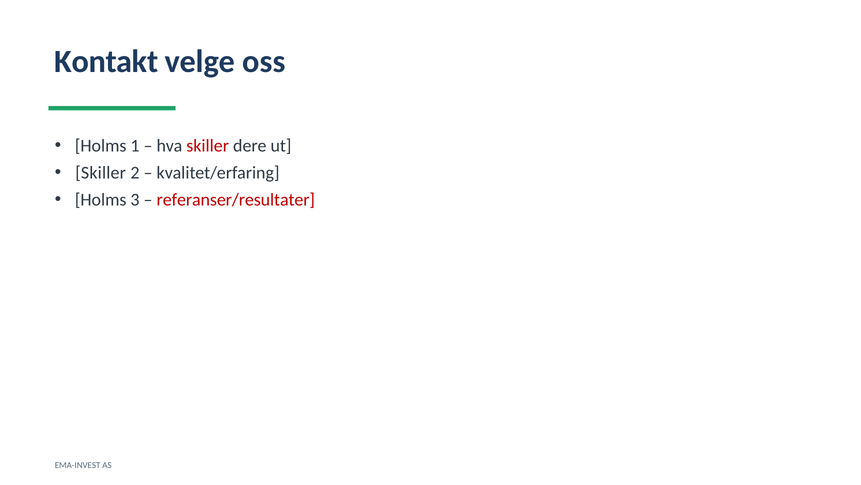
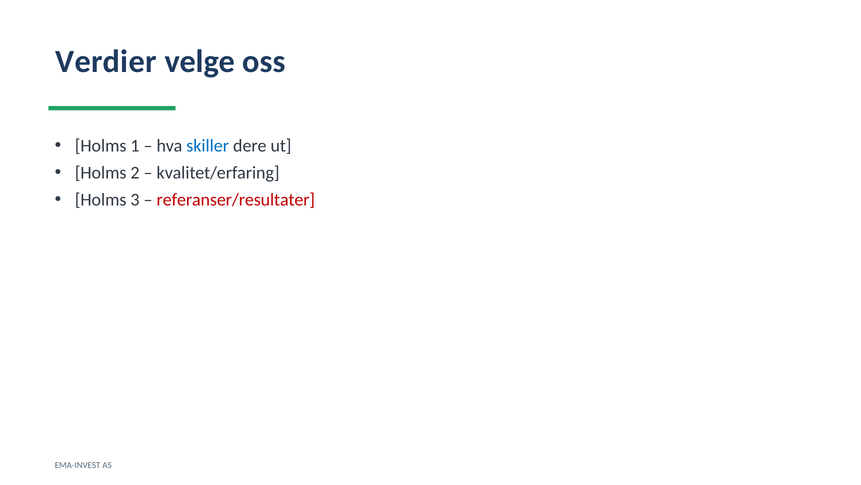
Kontakt: Kontakt -> Verdier (106, 61)
skiller colour: red -> blue (208, 146)
Skiller: Skiller -> Holms (101, 173)
